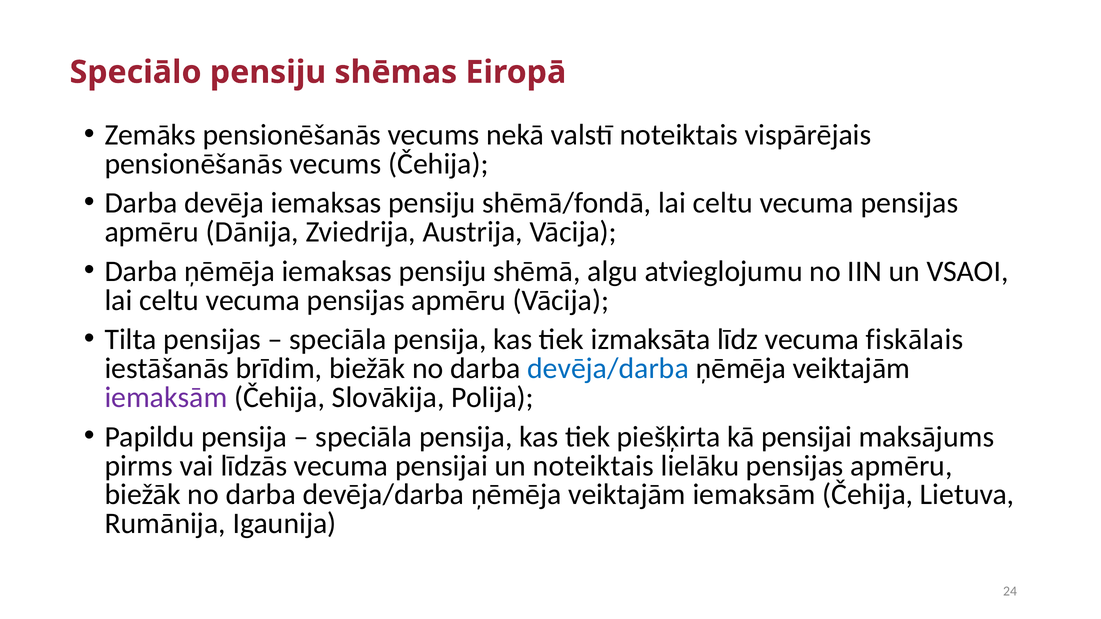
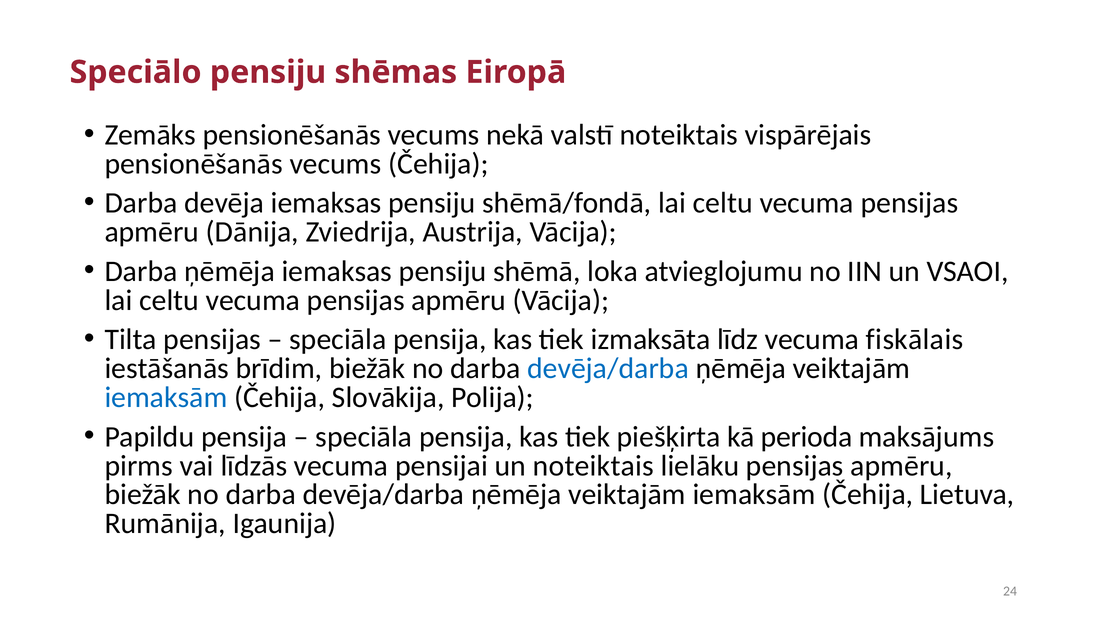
algu: algu -> loka (613, 271)
iemaksām colour: purple -> blue (166, 398)
kā pensijai: pensijai -> perioda (807, 437)
